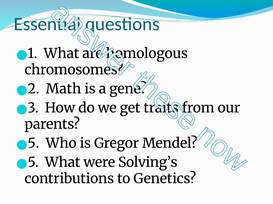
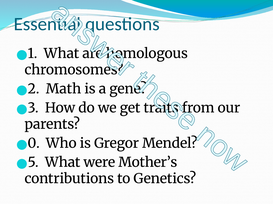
5: 5 -> 0 (34, 144)
Solving’s: Solving’s -> Mother’s (148, 163)
